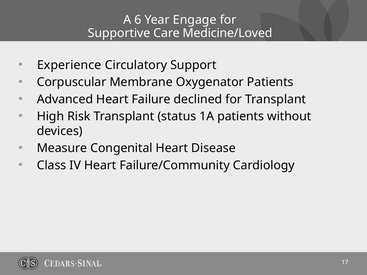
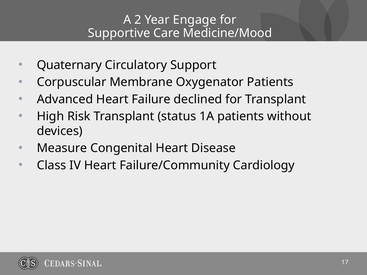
6: 6 -> 2 (138, 20)
Medicine/Loved: Medicine/Loved -> Medicine/Mood (228, 33)
Experience: Experience -> Quaternary (69, 65)
